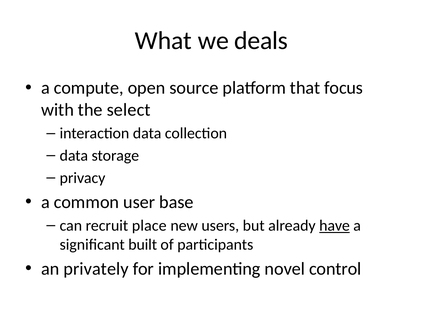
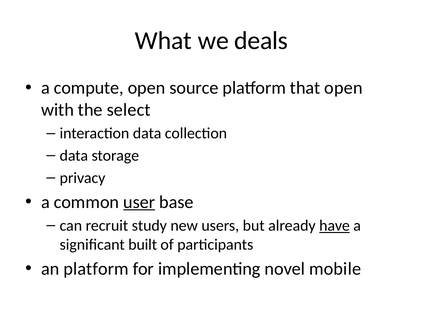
that focus: focus -> open (343, 88)
user underline: none -> present (139, 202)
place: place -> study (149, 226)
an privately: privately -> platform (96, 269)
control: control -> mobile (335, 269)
